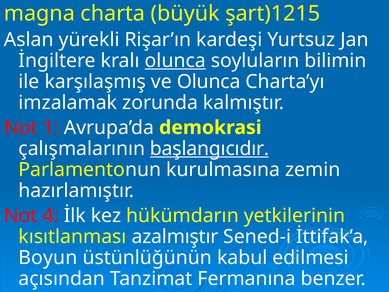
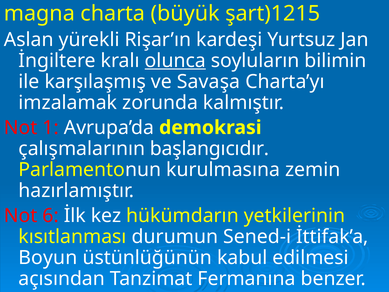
ve Olunca: Olunca -> Savaşa (208, 82)
başlangıcıdır underline: present -> none (210, 149)
4: 4 -> 6 (51, 215)
azalmıştır: azalmıştır -> durumun (175, 236)
